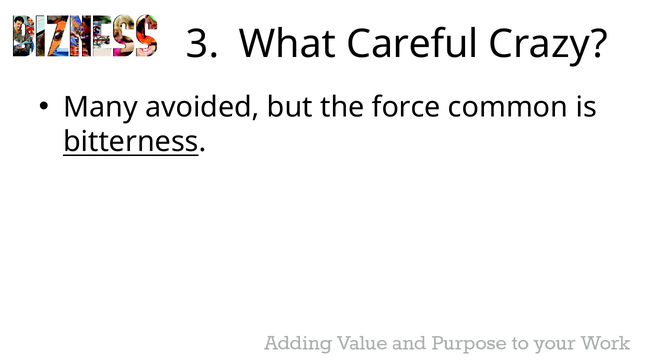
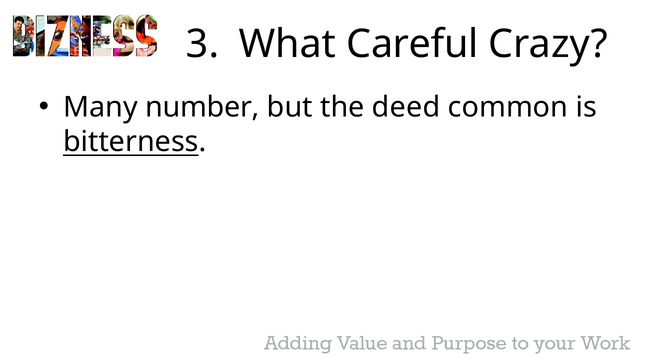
avoided: avoided -> number (202, 107)
force: force -> deed (406, 107)
